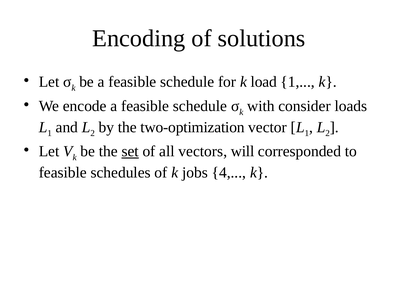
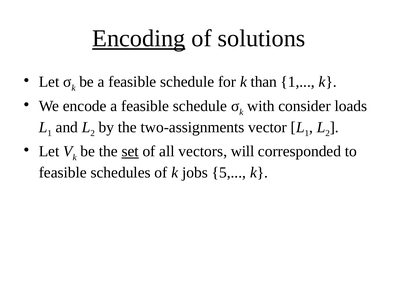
Encoding underline: none -> present (139, 39)
load: load -> than (264, 82)
two-optimization: two-optimization -> two-assignments (193, 127)
4: 4 -> 5 (229, 173)
